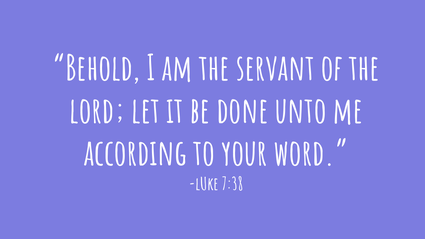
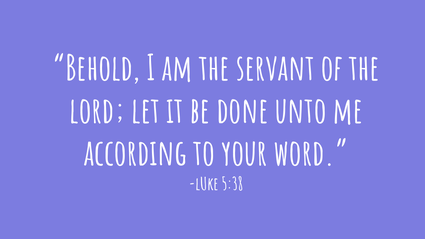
7:38: 7:38 -> 5:38 (233, 185)
